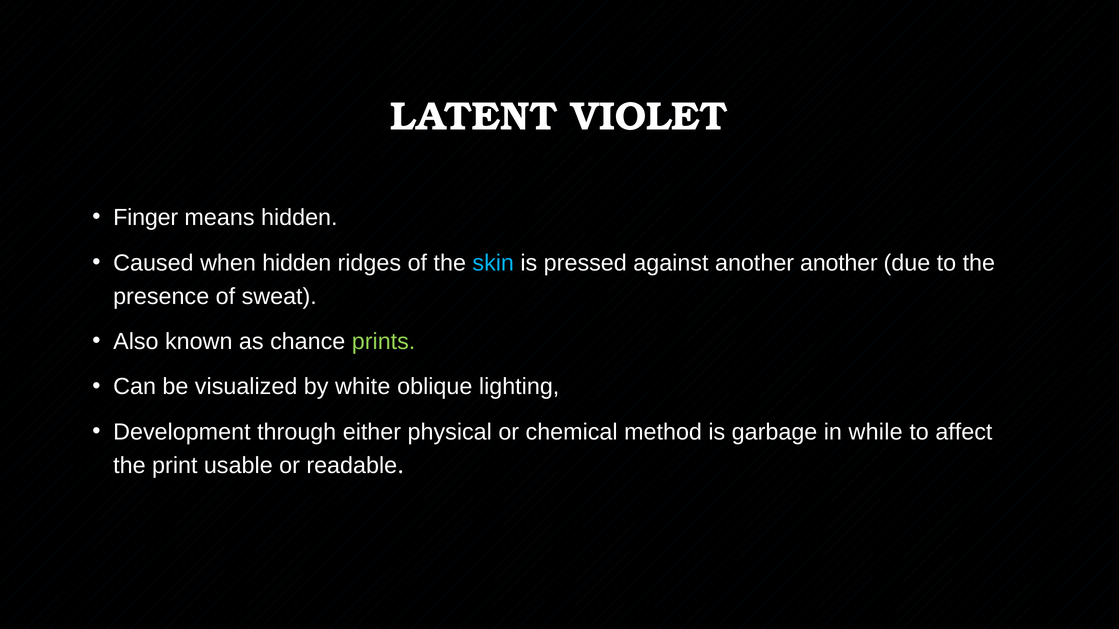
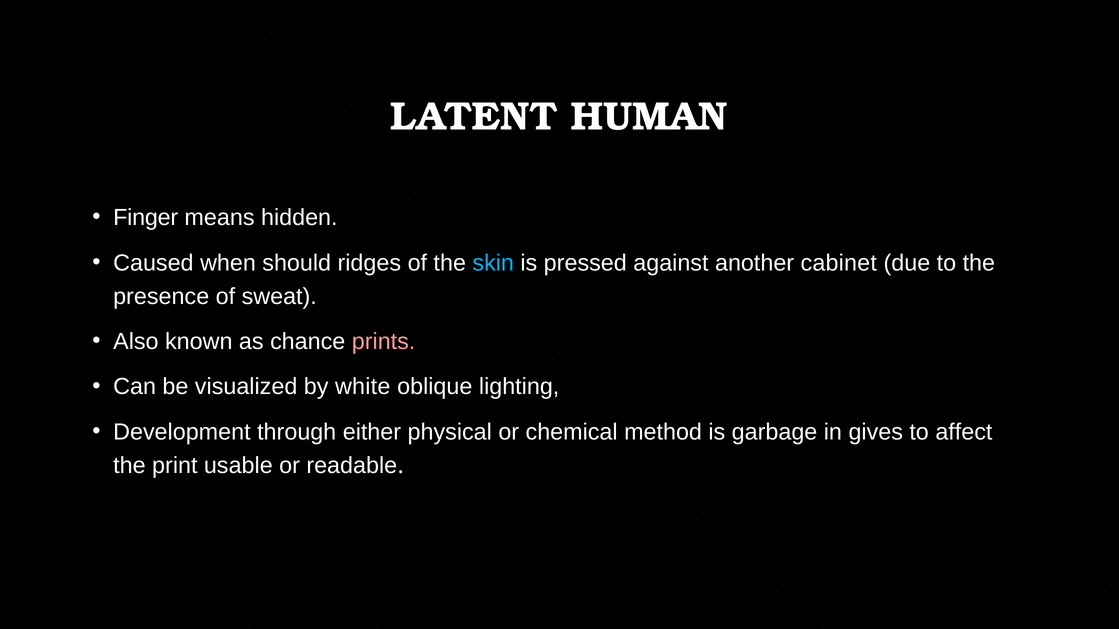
VIOLET: VIOLET -> HUMAN (649, 117)
when hidden: hidden -> should (297, 263)
another another: another -> cabinet (839, 263)
prints colour: light green -> pink (384, 342)
while: while -> gives (876, 432)
